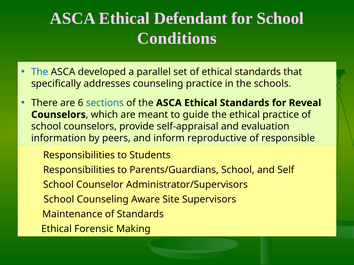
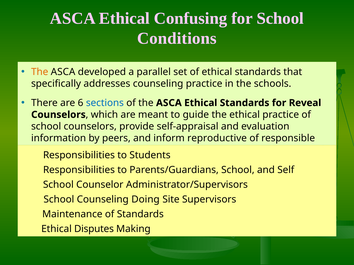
Defendant: Defendant -> Confusing (191, 18)
The colour: blue -> orange (40, 72)
Aware: Aware -> Doing (146, 200)
Forensic: Forensic -> Disputes (94, 229)
